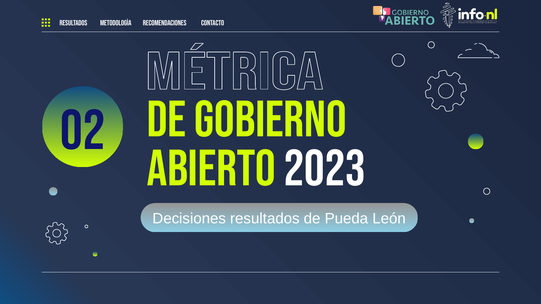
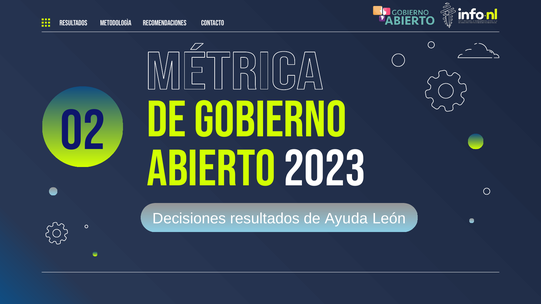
Pueda: Pueda -> Ayuda (346, 219)
